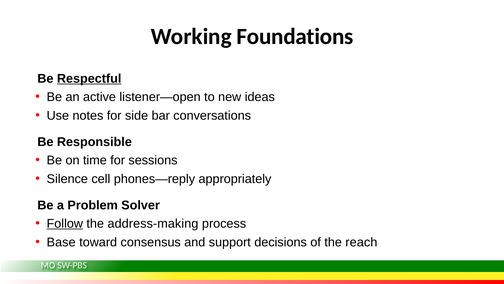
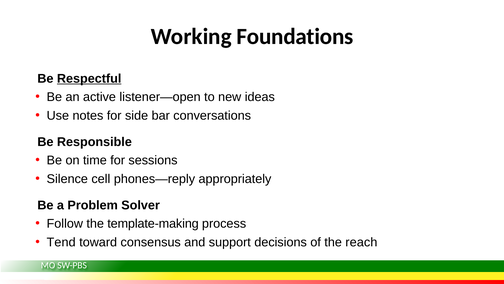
Follow underline: present -> none (65, 223)
address-making: address-making -> template-making (153, 223)
Base: Base -> Tend (61, 242)
